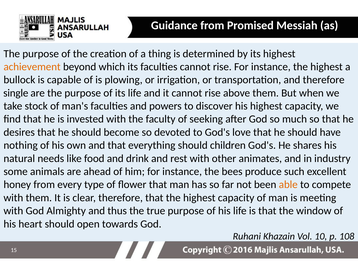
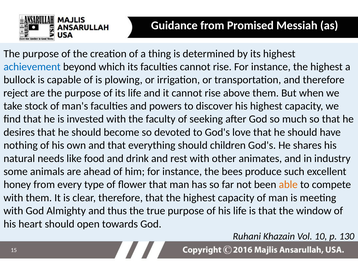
achievement colour: orange -> blue (32, 67)
single: single -> reject (16, 93)
108: 108 -> 130 (347, 237)
